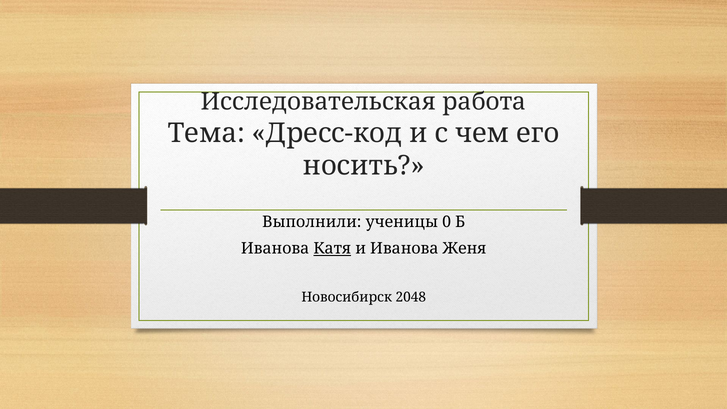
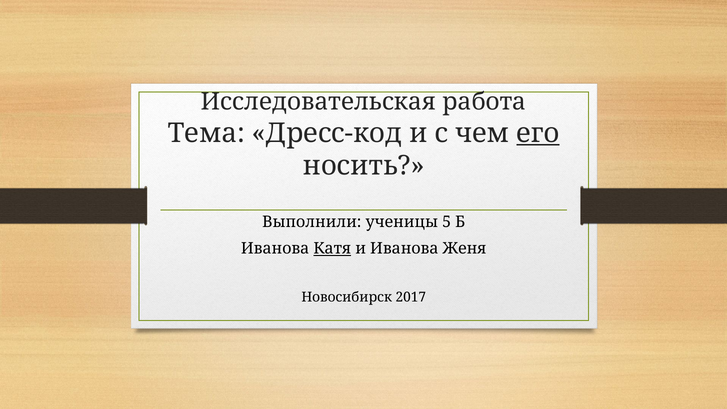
его underline: none -> present (538, 133)
0: 0 -> 5 (447, 222)
2048: 2048 -> 2017 (411, 297)
